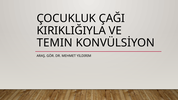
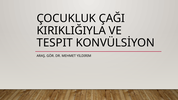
TEMIN: TEMIN -> TESPIT (55, 43)
